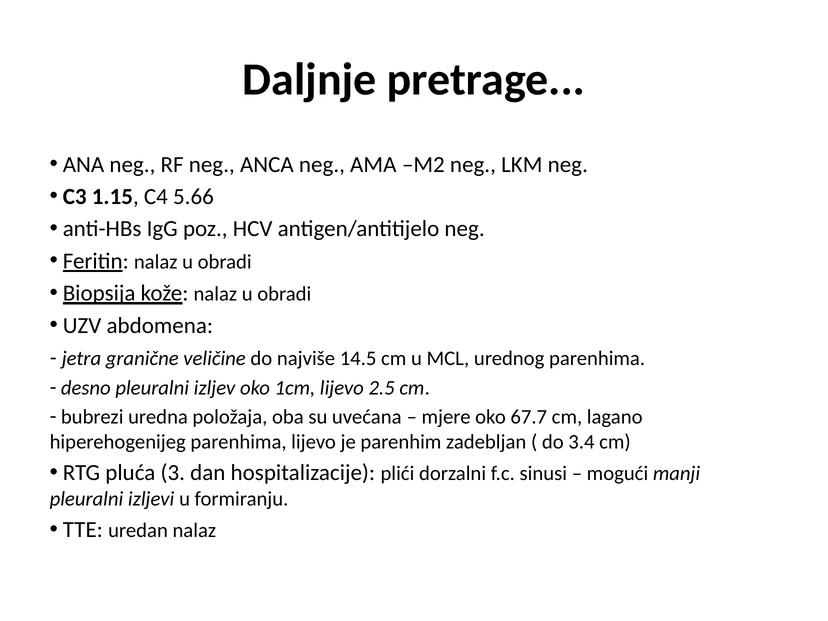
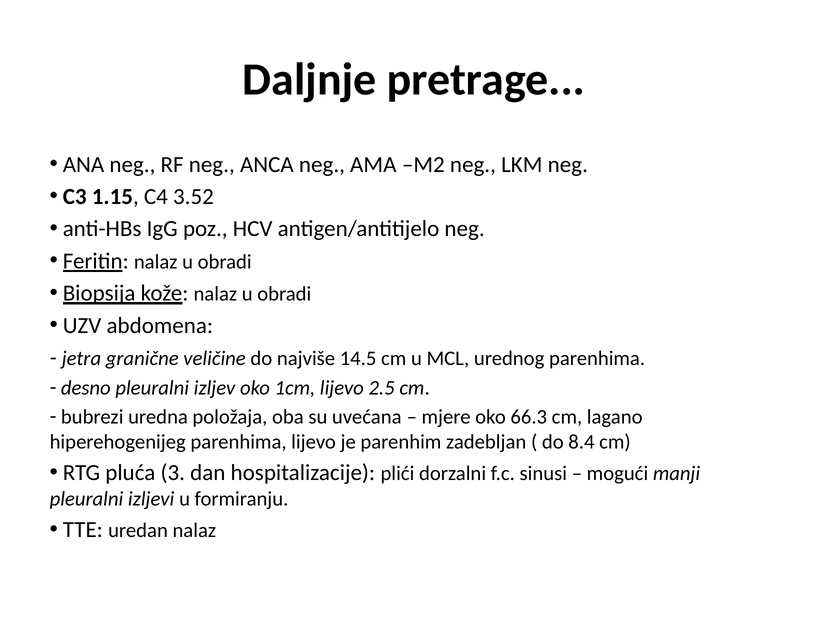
5.66: 5.66 -> 3.52 (193, 197)
67.7: 67.7 -> 66.3 (529, 417)
3.4: 3.4 -> 8.4 (581, 442)
